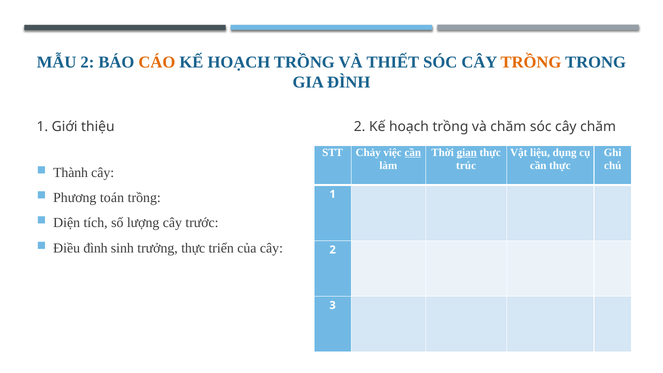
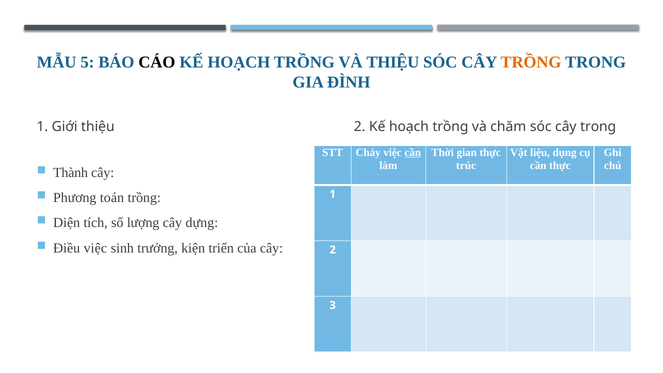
MẪU 2: 2 -> 5 (87, 62)
CÁO colour: orange -> black (157, 62)
VÀ THIẾT: THIẾT -> THIỆU (393, 62)
cây chăm: chăm -> trong (598, 127)
gian underline: present -> none (467, 153)
trước: trước -> dựng (202, 223)
Điều đình: đình -> việc (95, 248)
trưởng thực: thực -> kiện (193, 248)
